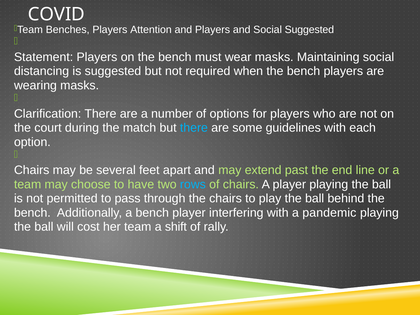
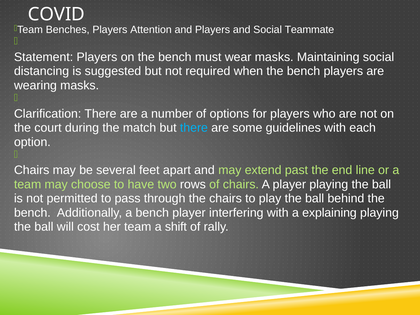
Social Suggested: Suggested -> Teammate (309, 30)
rows colour: light blue -> white (193, 184)
pandemic: pandemic -> explaining (329, 213)
